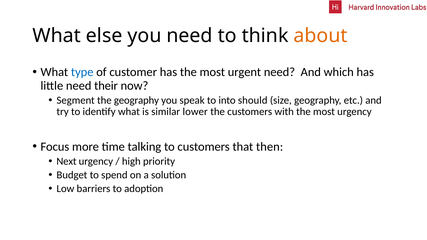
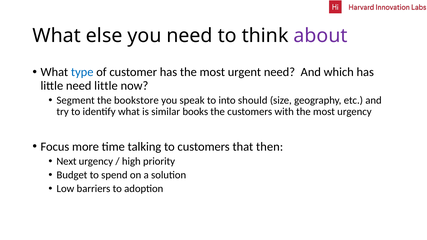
about colour: orange -> purple (321, 36)
need their: their -> little (106, 86)
the geography: geography -> bookstore (136, 100)
lower: lower -> books (195, 112)
